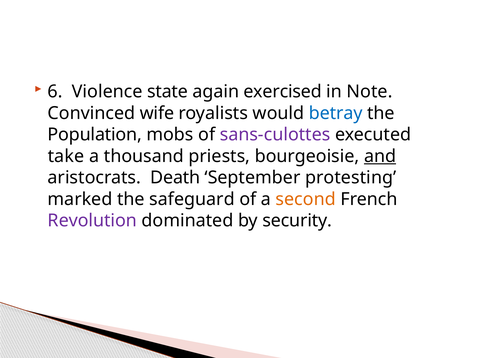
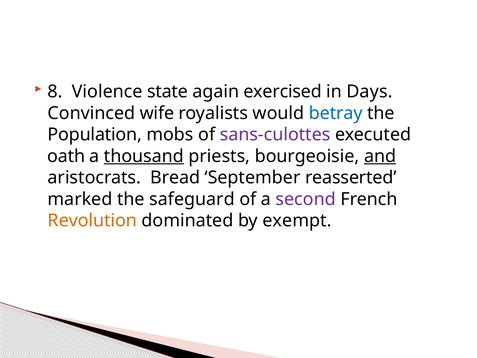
6: 6 -> 8 (55, 92)
Note: Note -> Days (369, 92)
take: take -> oath (66, 156)
thousand underline: none -> present (144, 156)
Death: Death -> Bread (175, 178)
protesting: protesting -> reasserted (351, 178)
second colour: orange -> purple (306, 199)
Revolution colour: purple -> orange (92, 221)
security: security -> exempt (297, 221)
